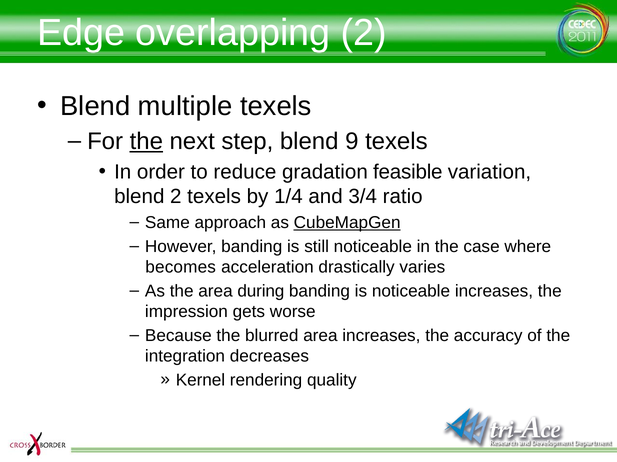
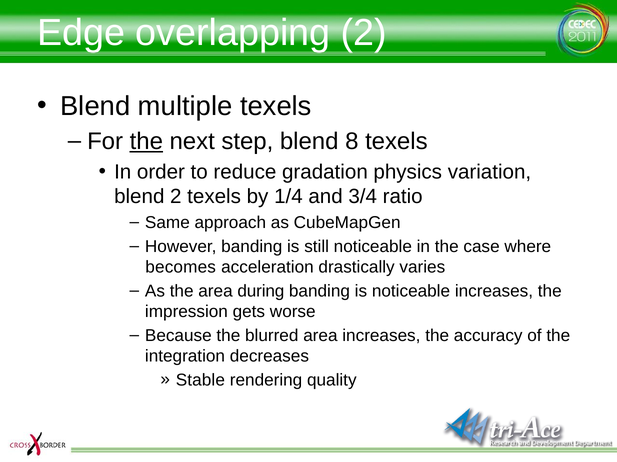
9: 9 -> 8 (352, 142)
feasible: feasible -> physics (408, 172)
CubeMapGen underline: present -> none (347, 223)
Kernel: Kernel -> Stable (200, 381)
